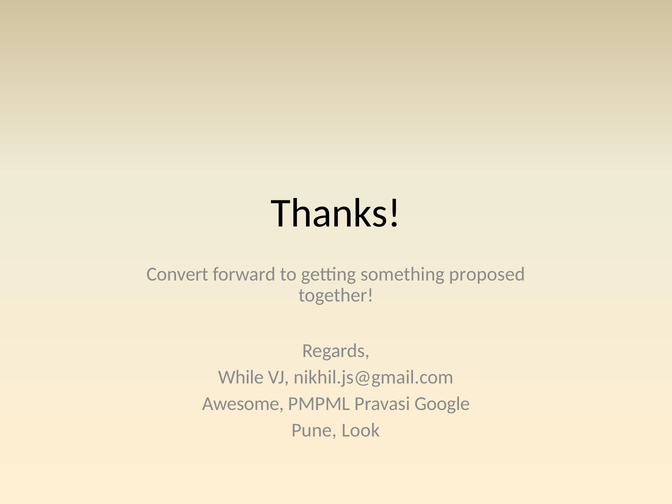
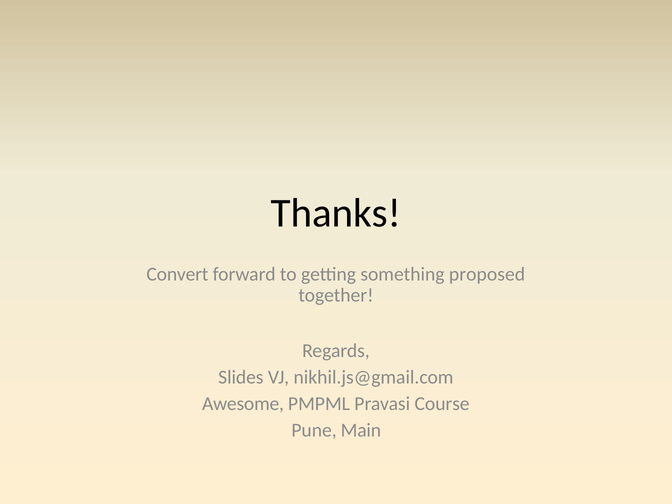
While: While -> Slides (241, 377)
Google: Google -> Course (442, 404)
Look: Look -> Main (361, 430)
